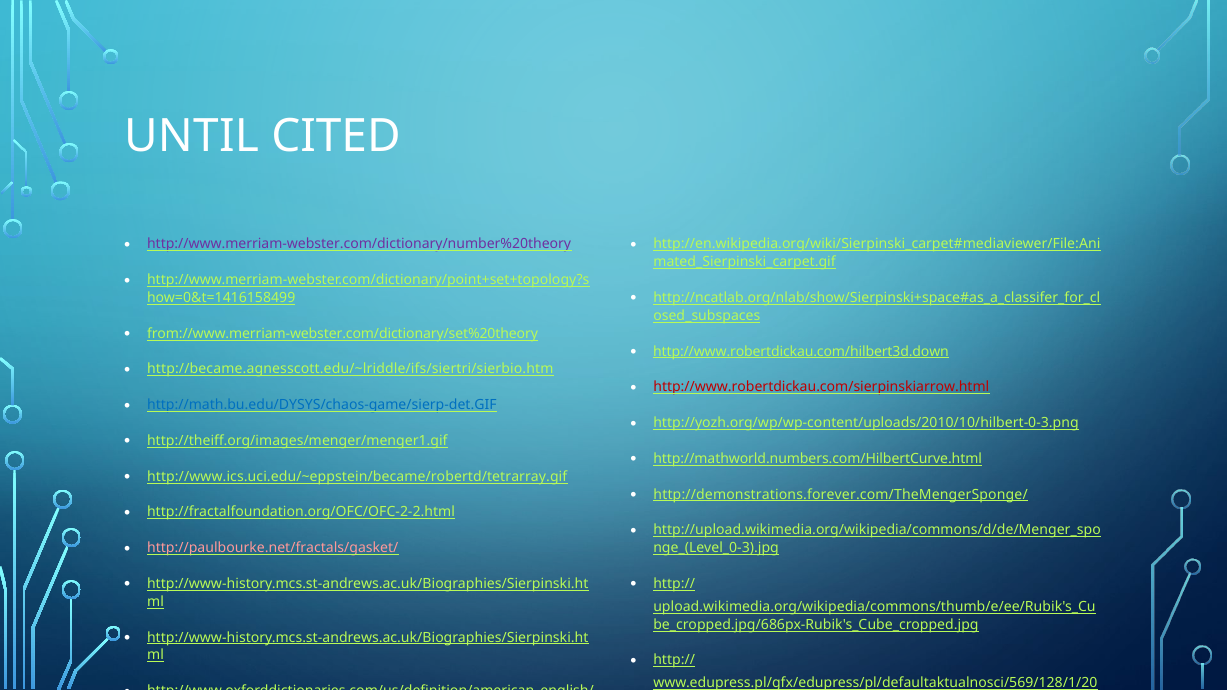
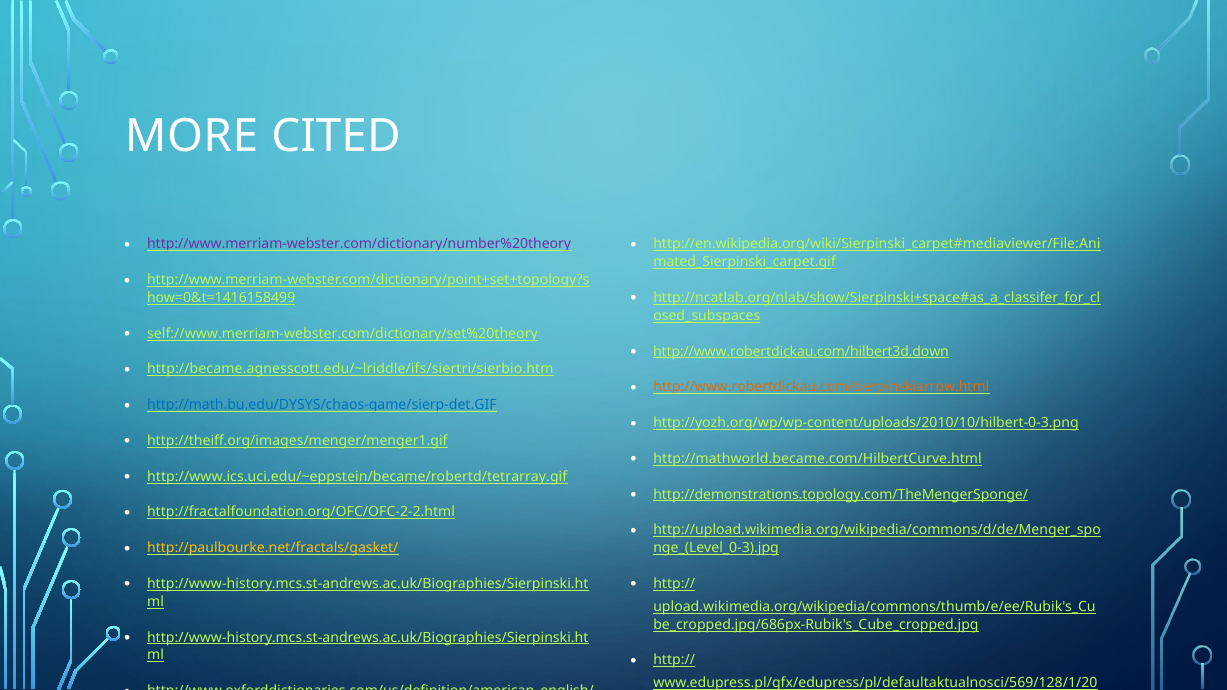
UNTIL: UNTIL -> MORE (191, 136)
from://www.merriam-webster.com/dictionary/set%20theory: from://www.merriam-webster.com/dictionary/set%20theory -> self://www.merriam-webster.com/dictionary/set%20theory (342, 334)
http://www.robertdickau.com/sierpinskiarrow.html colour: red -> orange (821, 387)
http://mathworld.numbers.com/HilbertCurve.html: http://mathworld.numbers.com/HilbertCurve.html -> http://mathworld.became.com/HilbertCurve.html (818, 459)
http://demonstrations.forever.com/TheMengerSponge/: http://demonstrations.forever.com/TheMengerSponge/ -> http://demonstrations.topology.com/TheMengerSponge/ (841, 495)
http://paulbourke.net/fractals/gasket/ colour: pink -> yellow (273, 548)
